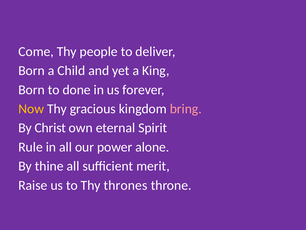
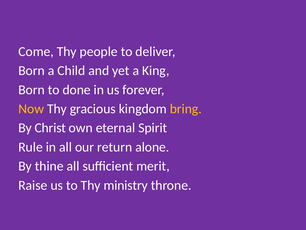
bring colour: pink -> yellow (186, 109)
power: power -> return (115, 147)
thrones: thrones -> ministry (126, 185)
